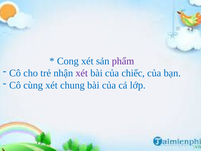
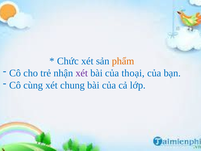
Cong: Cong -> Chức (68, 61)
phẩm colour: purple -> orange (123, 61)
chiếc: chiếc -> thoại (133, 73)
